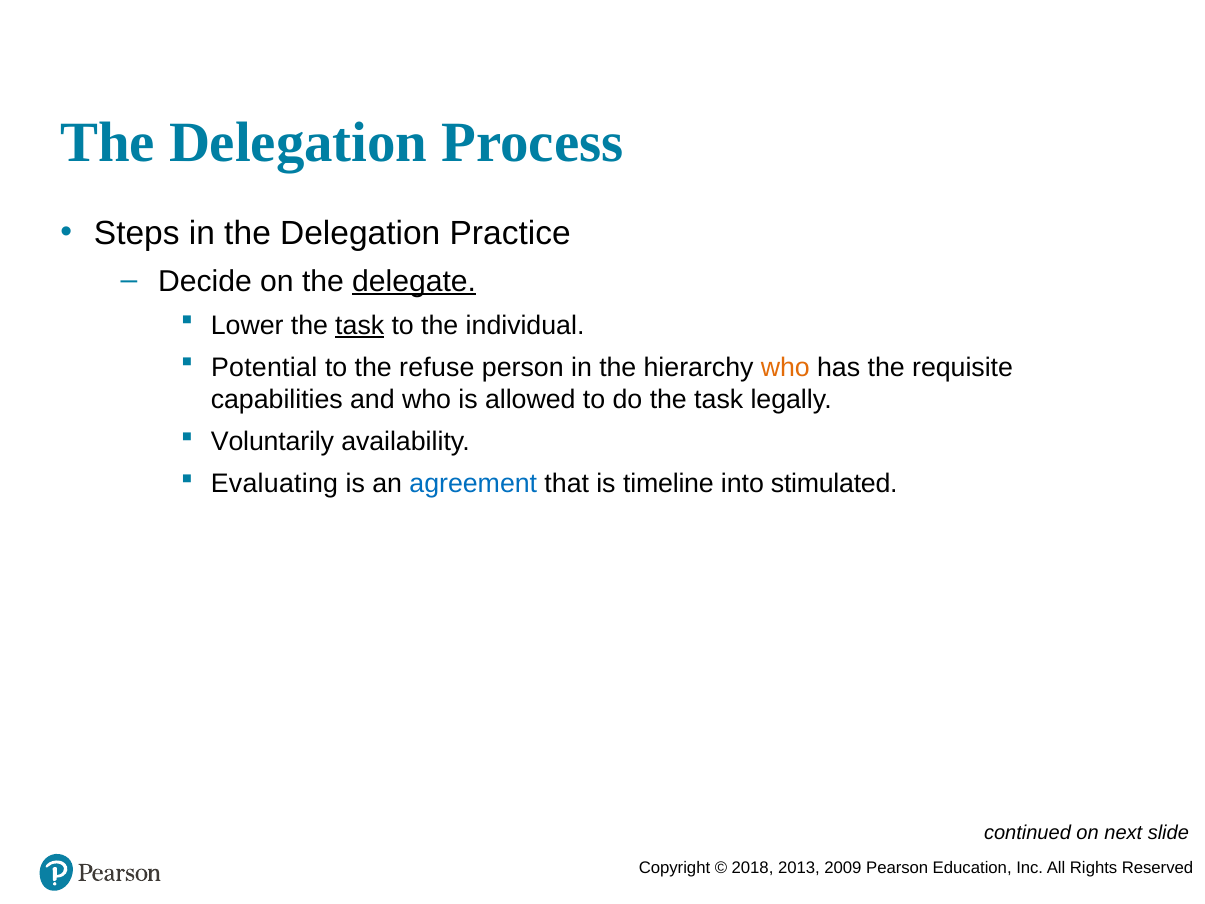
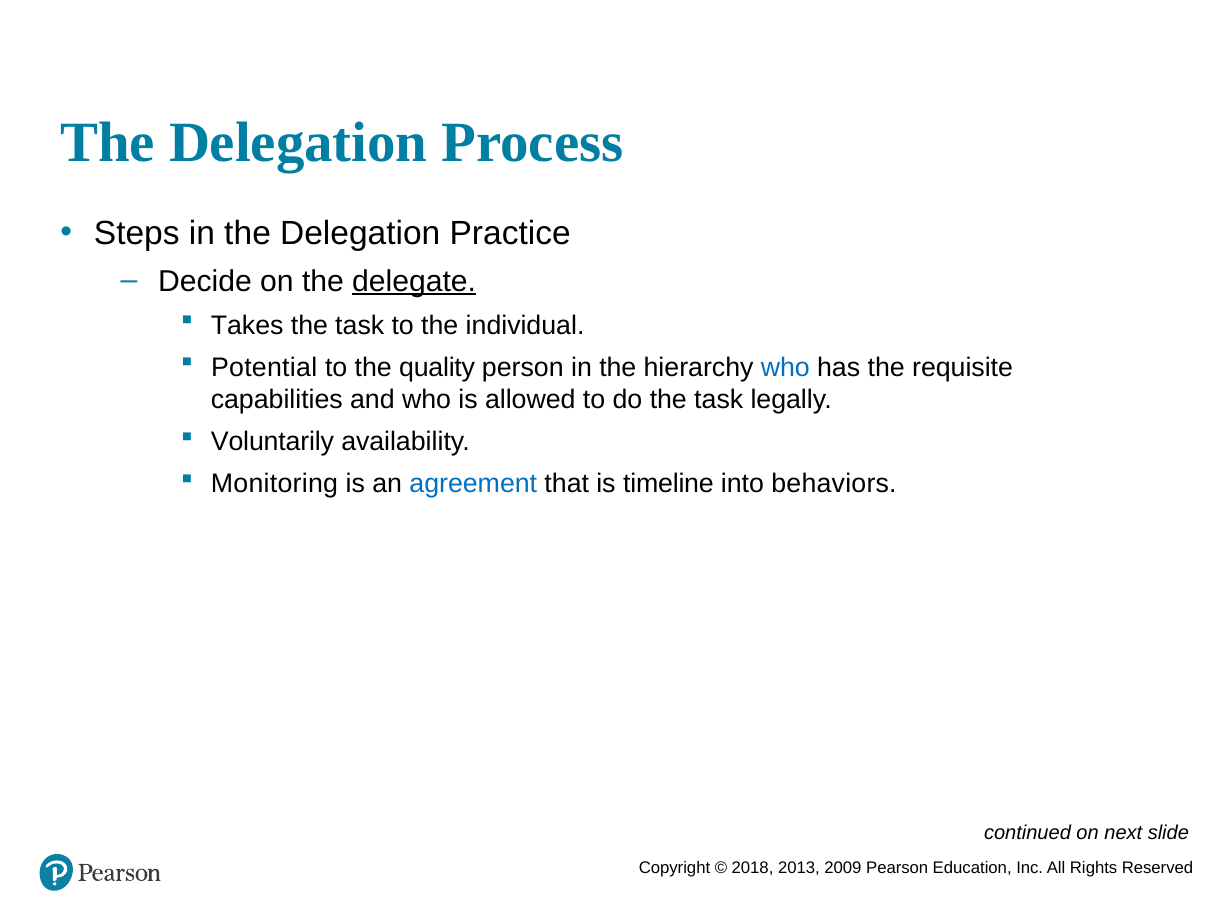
Lower: Lower -> Takes (247, 325)
task underline: present -> none (360, 325)
refuse: refuse -> quality (437, 367)
who colour: orange -> blue (785, 367)
Evaluating: Evaluating -> Monitoring (274, 484)
stimulated: stimulated -> behaviors (834, 484)
